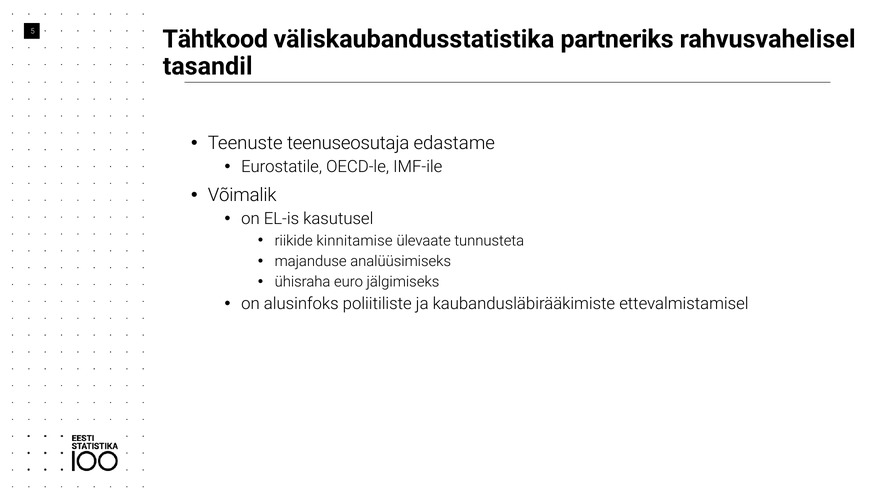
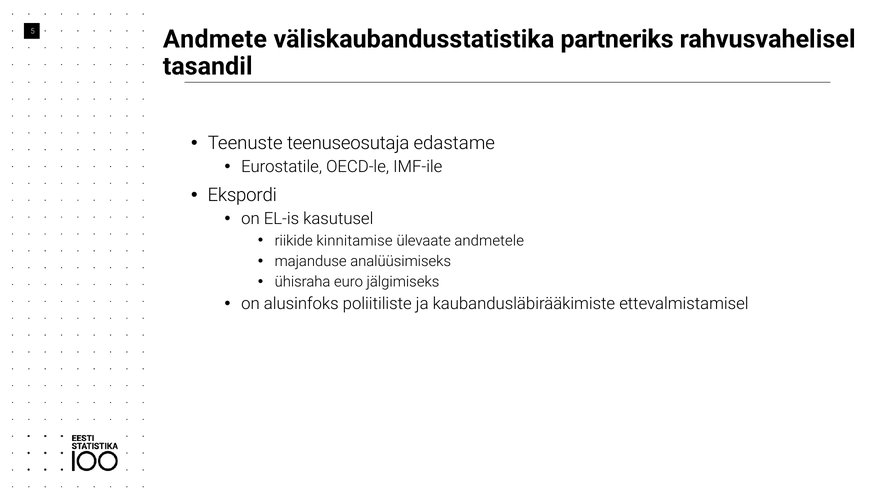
Tähtkood: Tähtkood -> Andmete (215, 39)
Võimalik: Võimalik -> Ekspordi (242, 195)
tunnusteta: tunnusteta -> andmetele (489, 241)
